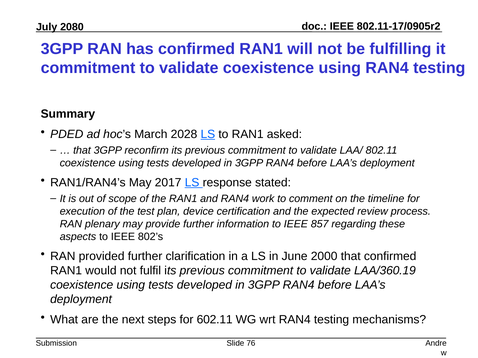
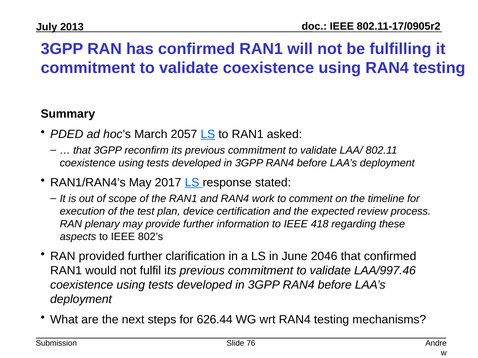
2080: 2080 -> 2013 (72, 27)
2028: 2028 -> 2057 (184, 134)
857: 857 -> 418 (320, 224)
2000: 2000 -> 2046 (324, 257)
LAA/360.19: LAA/360.19 -> LAA/997.46 (385, 271)
602.11: 602.11 -> 626.44 (215, 320)
